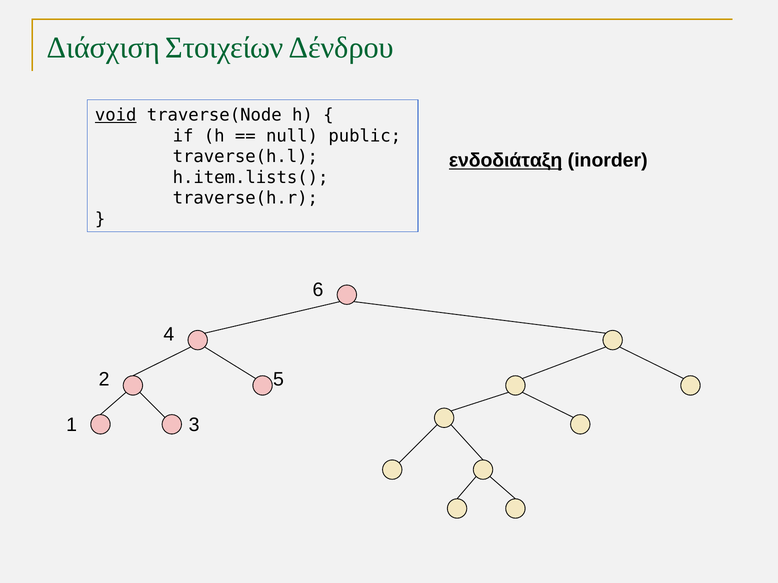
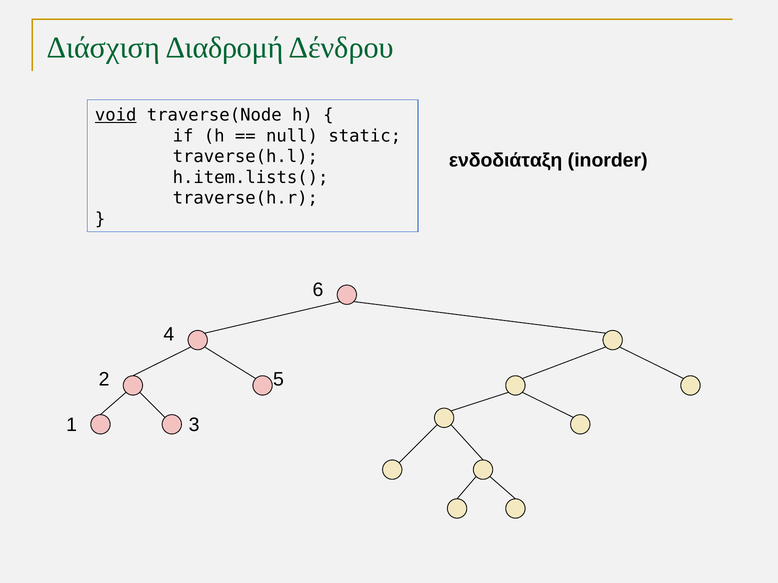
Στοιχείων: Στοιχείων -> Διαδρομή (224, 48)
public: public -> static (365, 136)
ενδοδιάταξη underline: present -> none (506, 161)
